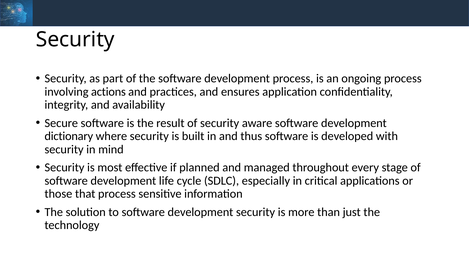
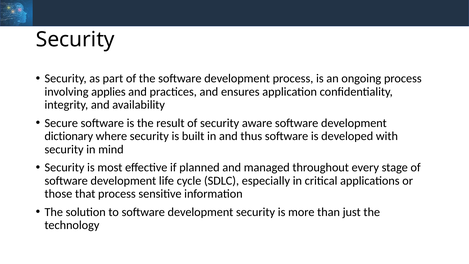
actions: actions -> applies (108, 92)
